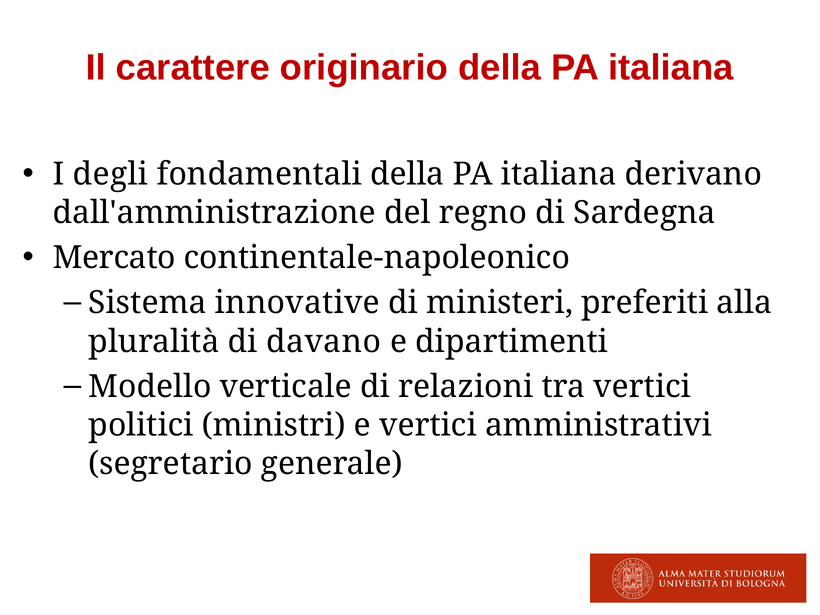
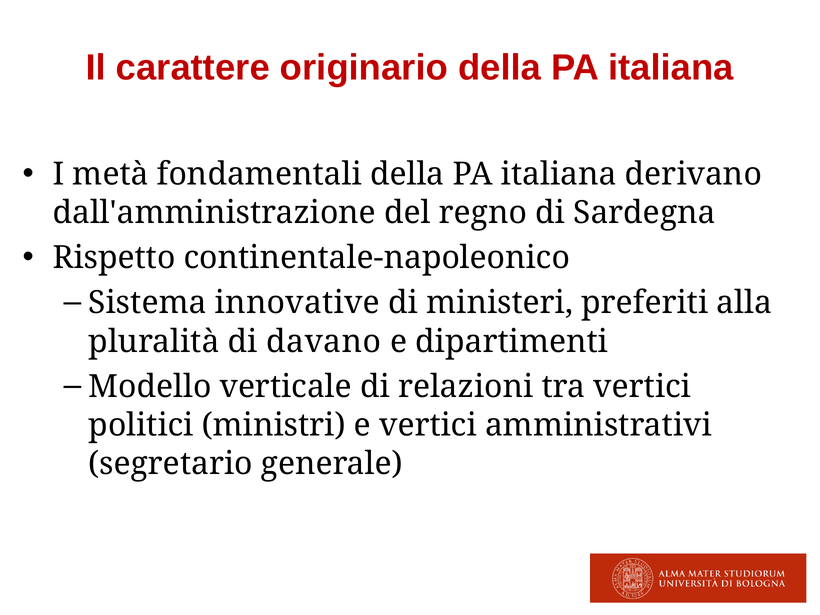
degli: degli -> metà (111, 174)
Mercato: Mercato -> Rispetto (114, 258)
